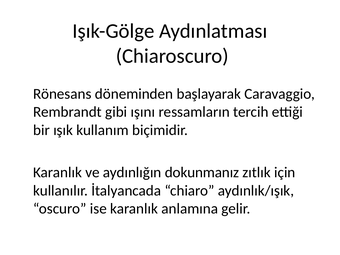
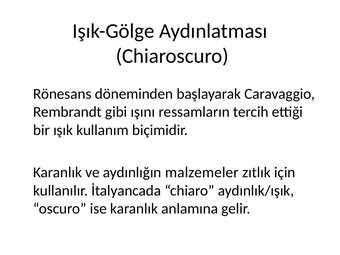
dokunmanız: dokunmanız -> malzemeler (202, 172)
